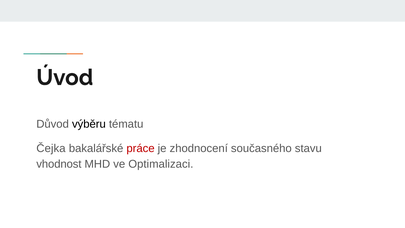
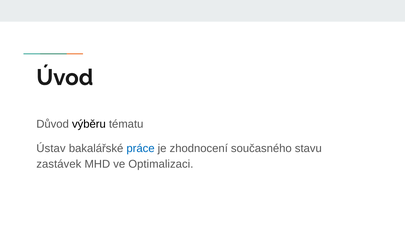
Čejka: Čejka -> Ústav (51, 148)
práce colour: red -> blue (141, 148)
vhodnost: vhodnost -> zastávek (59, 164)
